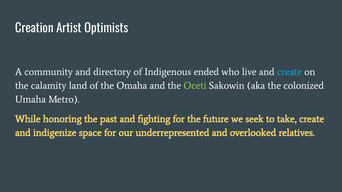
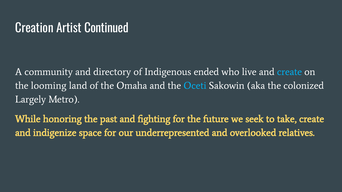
Optimists: Optimists -> Continued (106, 28)
calamity: calamity -> looming (49, 86)
Oceti colour: light green -> light blue (195, 86)
Umaha: Umaha -> Largely (31, 100)
